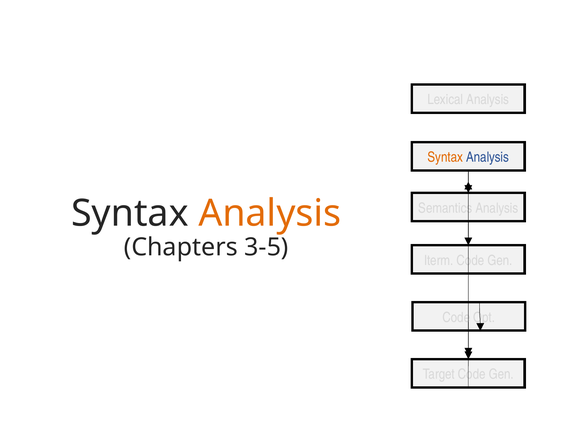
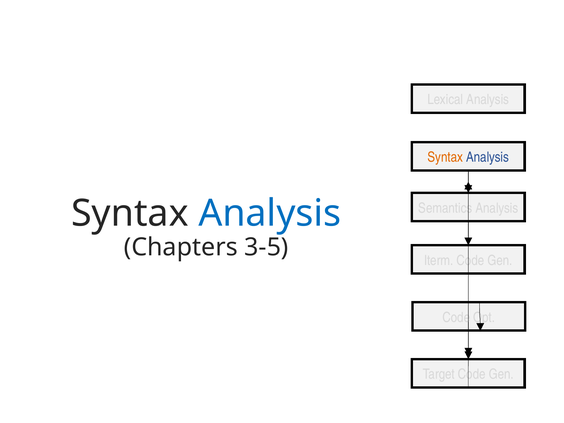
Analysis colour: orange -> blue (270, 213)
